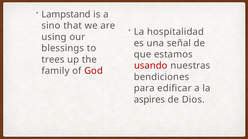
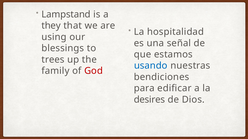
sino: sino -> they (51, 26)
usando colour: red -> blue (151, 66)
aspires: aspires -> desires (149, 100)
